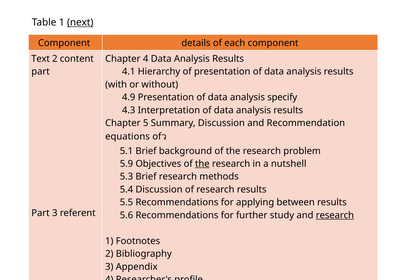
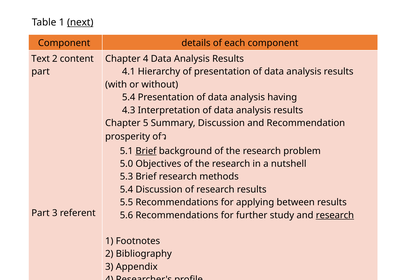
4.9: 4.9 -> 5.4 (129, 97)
specify: specify -> having (282, 97)
equations: equations -> prosperity (128, 136)
Brief underline: none -> present (146, 151)
5.9: 5.9 -> 5.0 (126, 163)
the underline: present -> none (202, 163)
